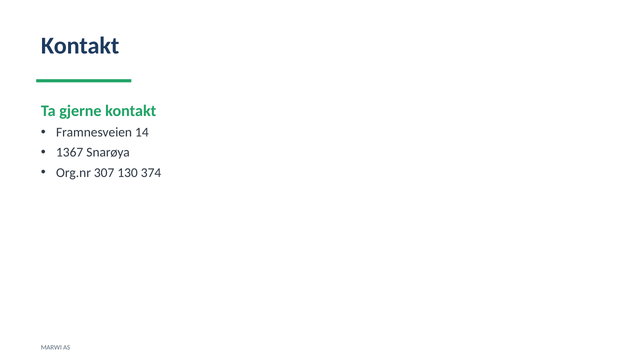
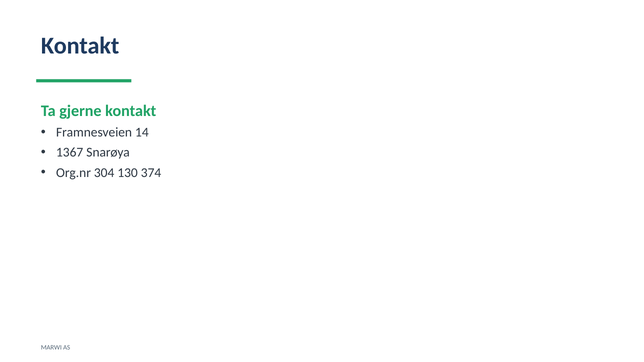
307: 307 -> 304 (104, 173)
